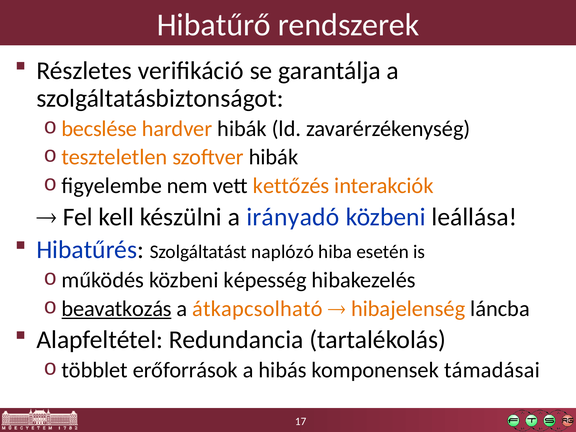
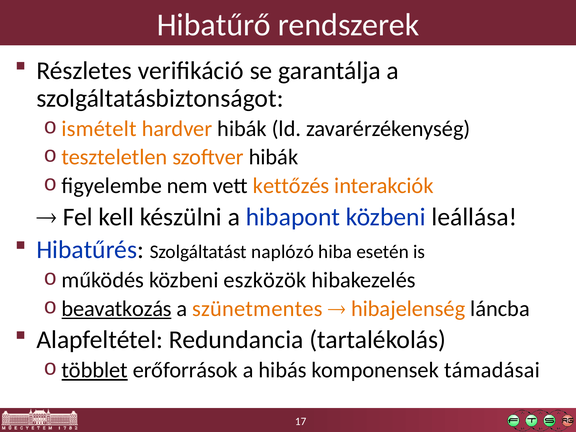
becslése: becslése -> ismételt (99, 129)
irányadó: irányadó -> hibapont (293, 217)
képesség: képesség -> eszközök (265, 280)
átkapcsolható: átkapcsolható -> szünetmentes (257, 309)
többlet underline: none -> present (95, 370)
